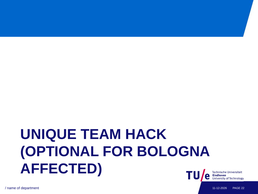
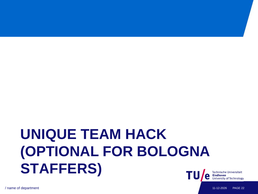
AFFECTED: AFFECTED -> STAFFERS (61, 168)
